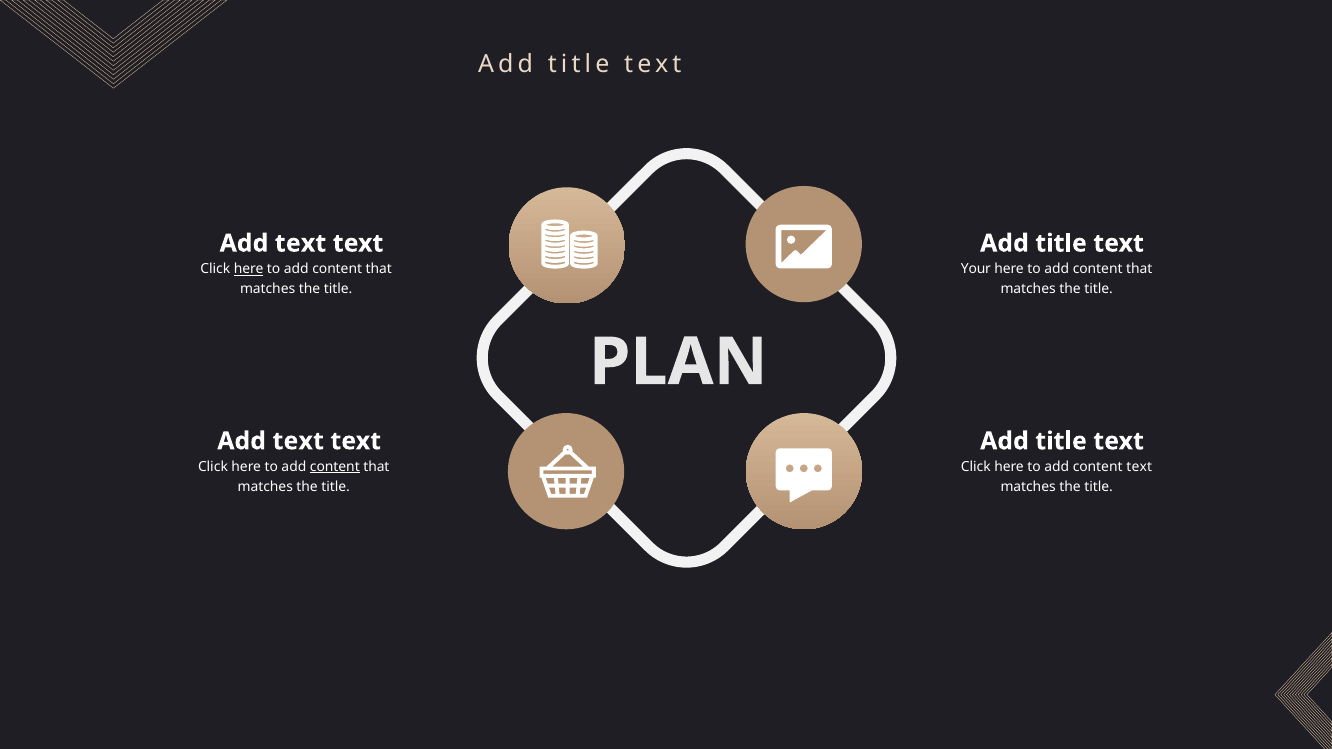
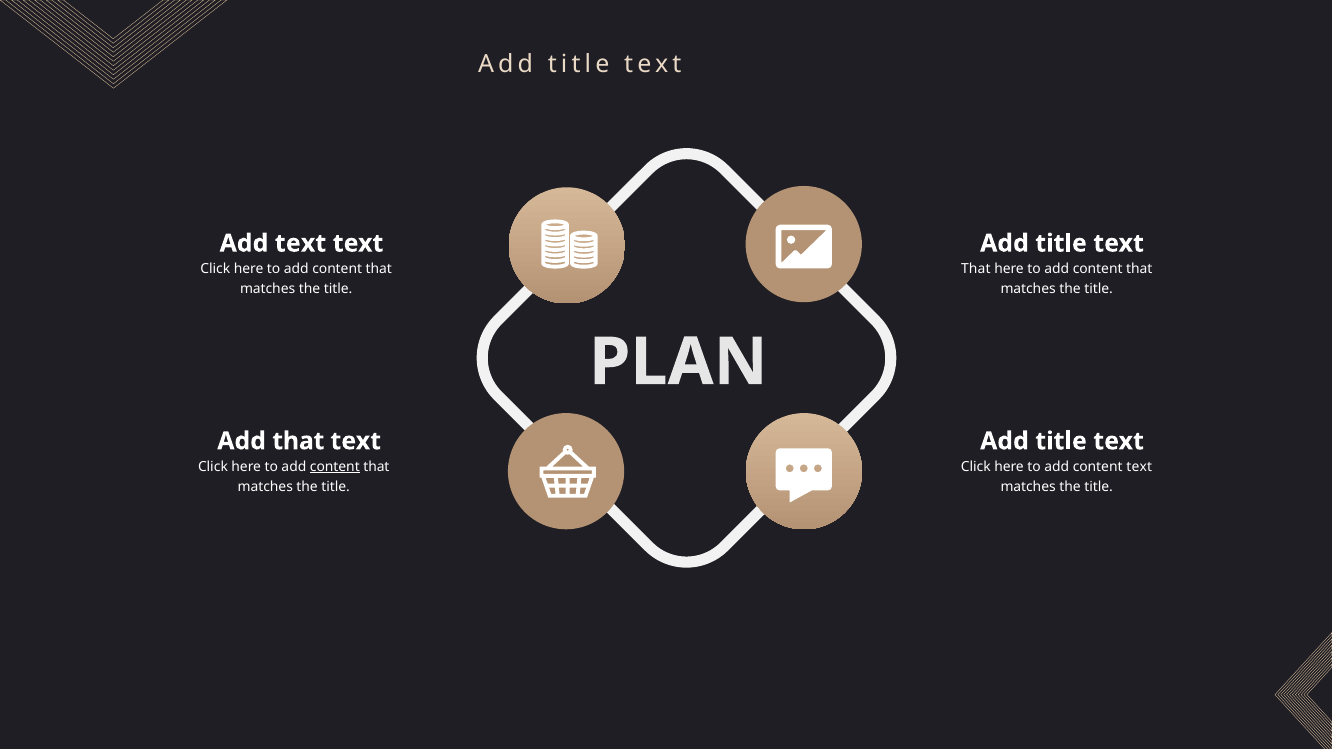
here underline: present -> none (249, 269)
Your: Your -> That (976, 269)
text: text -> that (298, 441)
